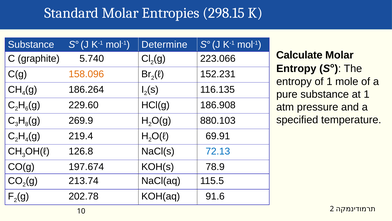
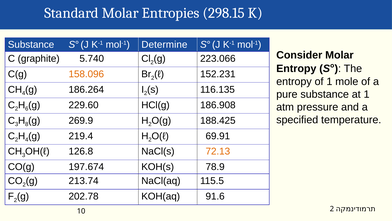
Calculate: Calculate -> Consider (299, 55)
880.103: 880.103 -> 188.425 (218, 120)
72.13 colour: blue -> orange (218, 151)
